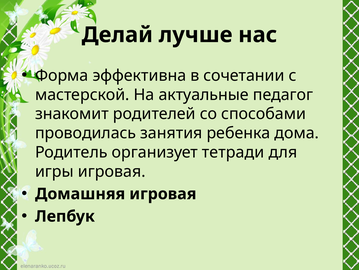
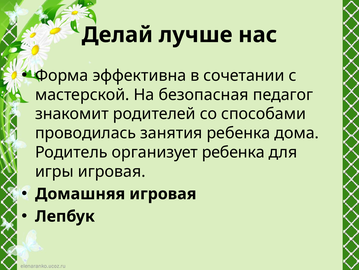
актуальные: актуальные -> безопасная (204, 94)
организует тетради: тетради -> ребенка (233, 152)
